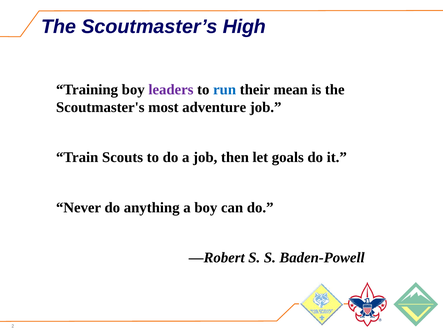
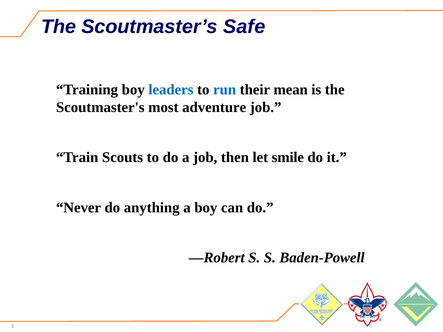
High: High -> Safe (244, 27)
leaders colour: purple -> blue (171, 90)
goals: goals -> smile (288, 158)
